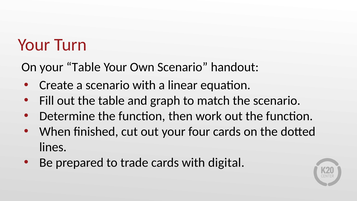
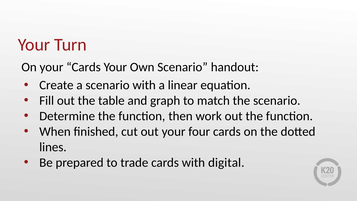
your Table: Table -> Cards (84, 67)
